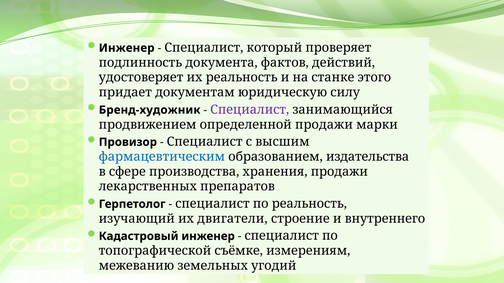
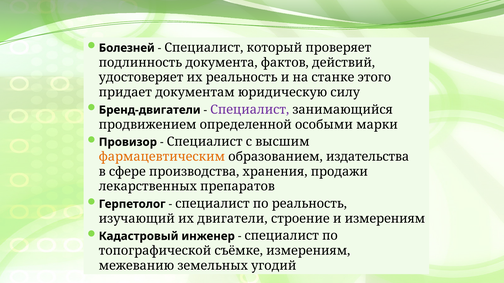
Инженер: Инженер -> Болезней (127, 48)
Бренд-художник: Бренд-художник -> Бренд-двигатели (150, 110)
определенной продажи: продажи -> особыми (324, 125)
фармацевтическим colour: blue -> orange (162, 157)
и внутреннего: внутреннего -> измерениям (385, 219)
